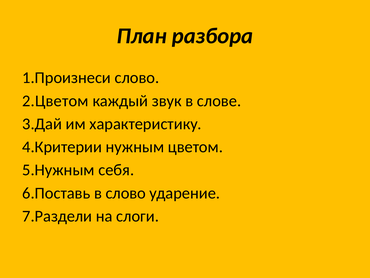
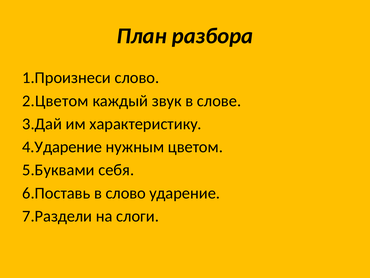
4.Критерии: 4.Критерии -> 4.Ударение (62, 147)
5.Нужным: 5.Нужным -> 5.Буквами (58, 170)
